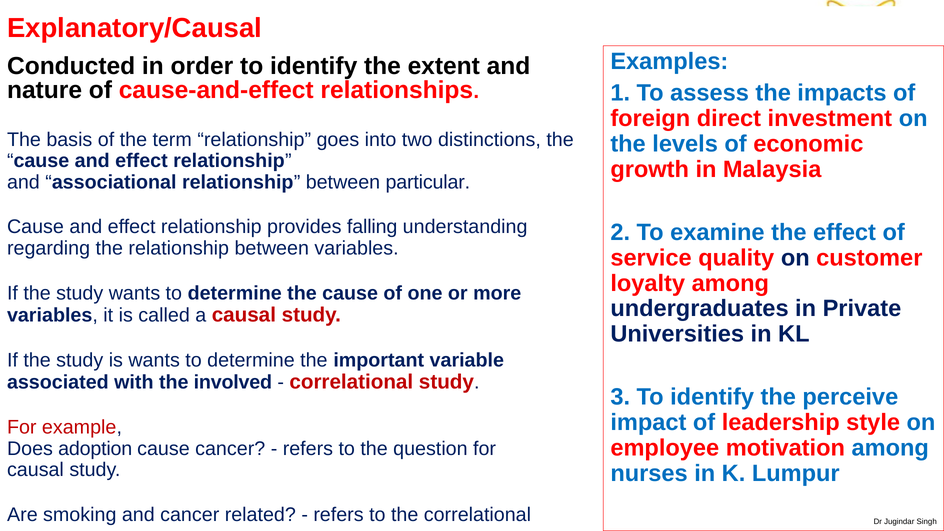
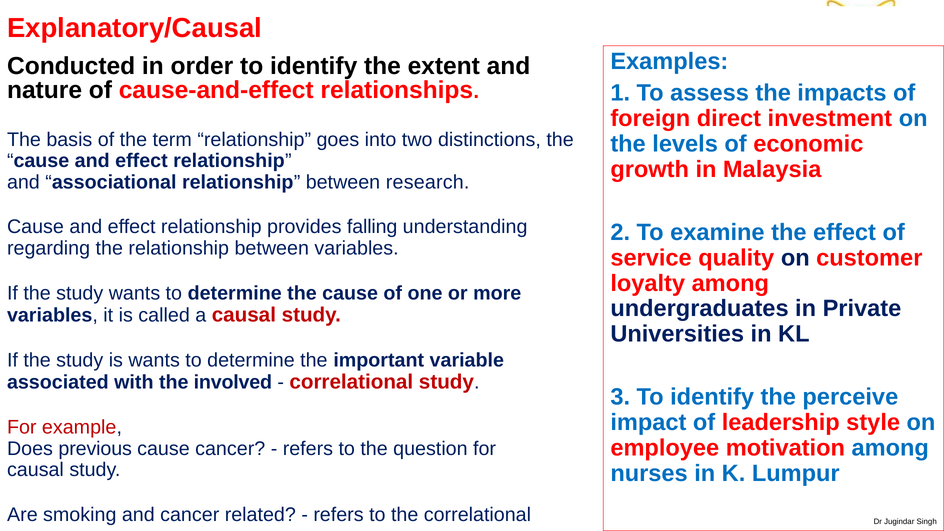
particular: particular -> research (428, 182)
adoption: adoption -> previous (95, 449)
